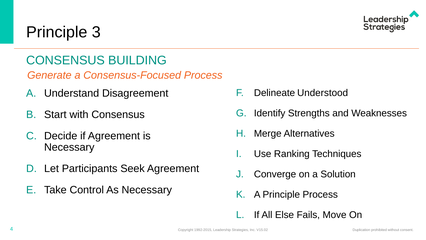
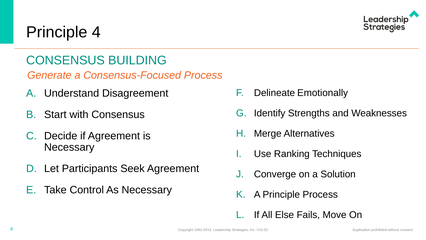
Principle 3: 3 -> 4 (96, 32)
Understood: Understood -> Emotionally (323, 93)
